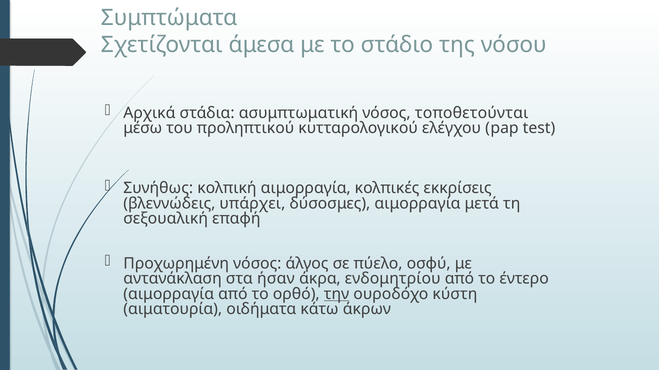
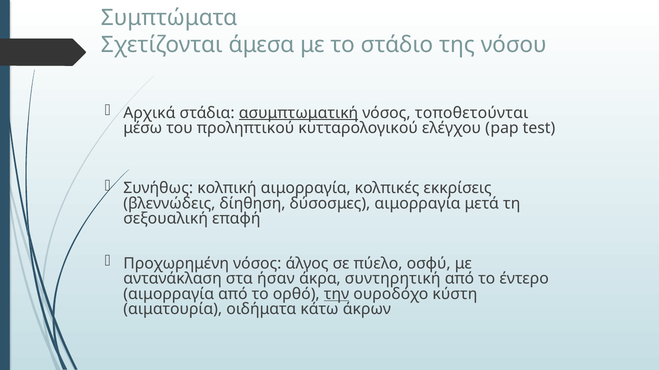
ασυμπτωματική underline: none -> present (298, 113)
υπάρχει: υπάρχει -> δίηθηση (253, 204)
ενδομητρίου: ενδομητρίου -> συντηρητική (393, 279)
